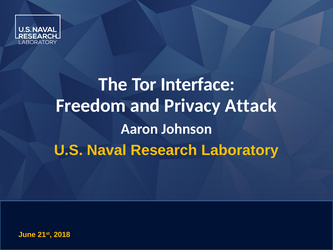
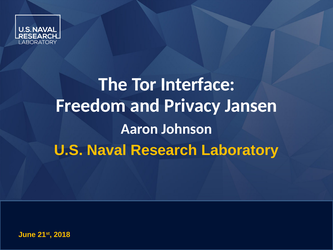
Attack: Attack -> Jansen (251, 105)
